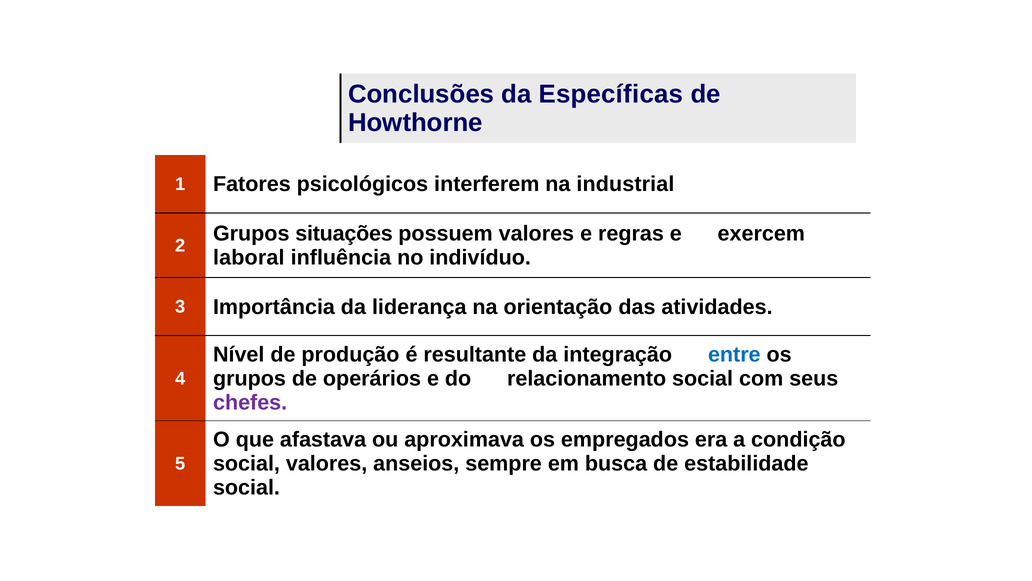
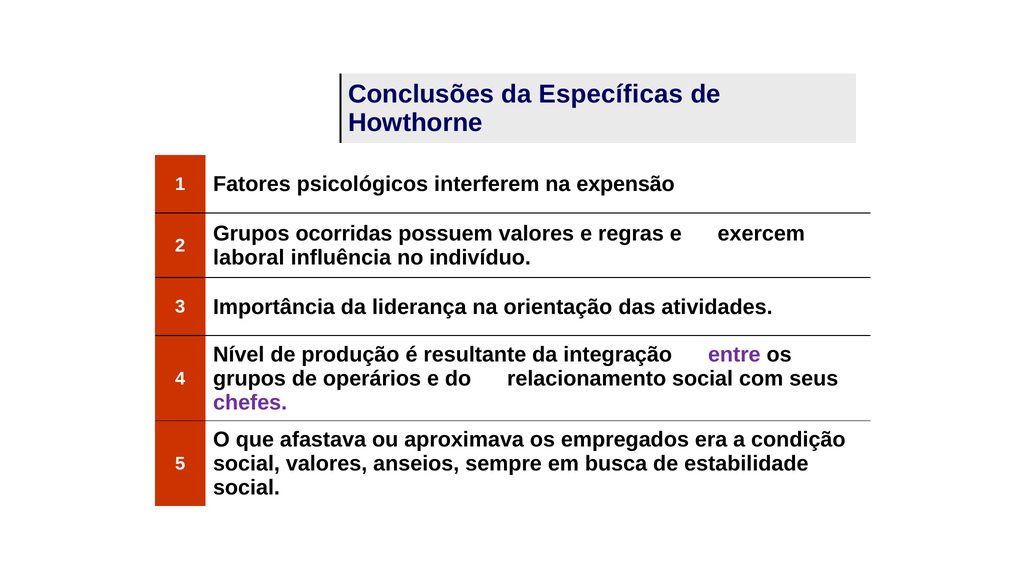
industrial: industrial -> expensão (626, 184)
situações: situações -> ocorridas (344, 233)
entre colour: blue -> purple (734, 354)
